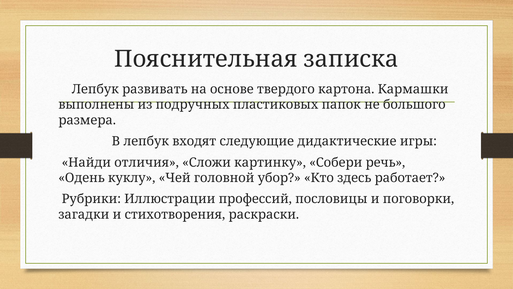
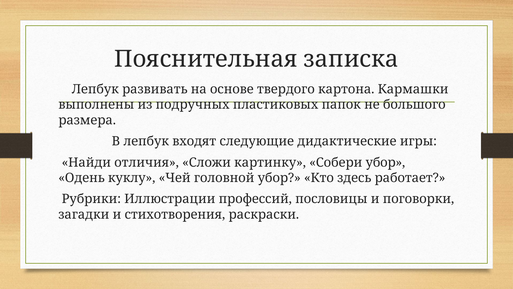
Собери речь: речь -> убор (385, 162)
